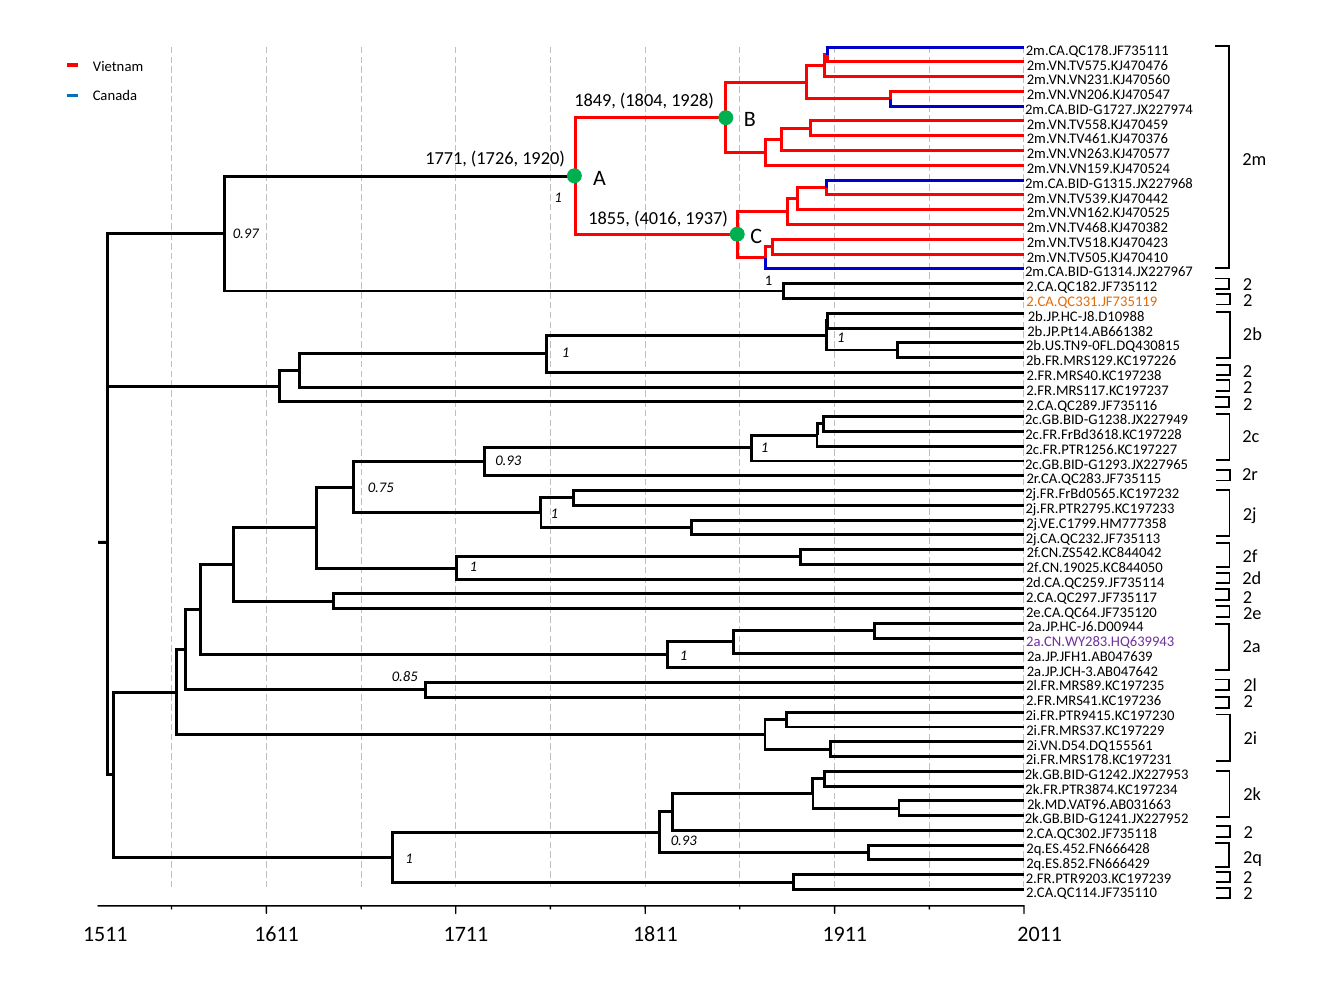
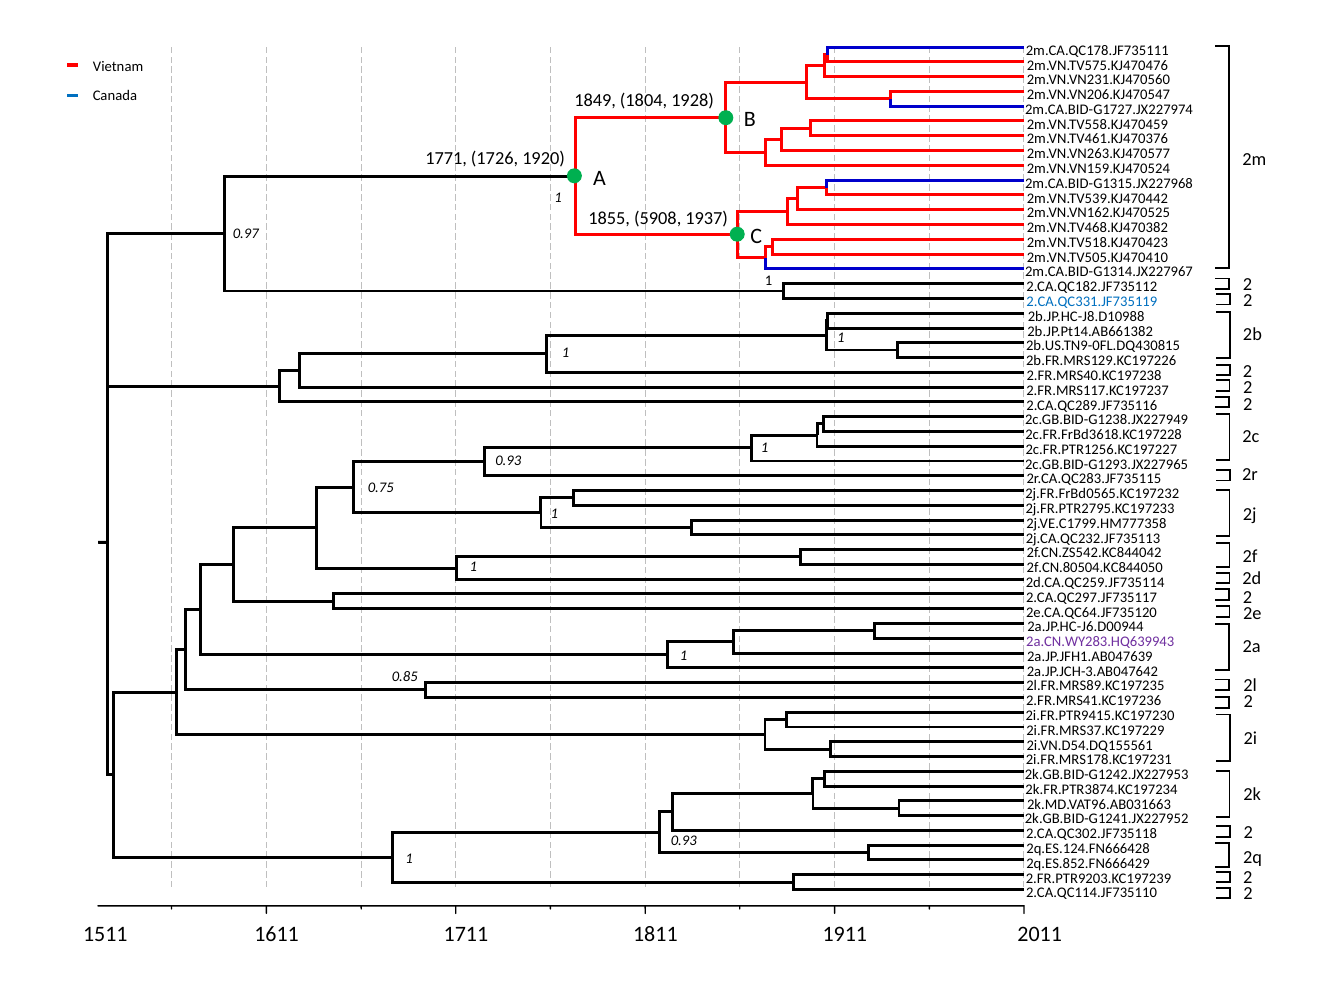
4016: 4016 -> 5908 (658, 219)
2.CA.QC331.JF735119 colour: orange -> blue (1092, 302)
2f.CN.19025.KC844050: 2f.CN.19025.KC844050 -> 2f.CN.80504.KC844050 (1095, 568)
2q.ES.452.FN666428: 2q.ES.452.FN666428 -> 2q.ES.124.FN666428 (1088, 848)
